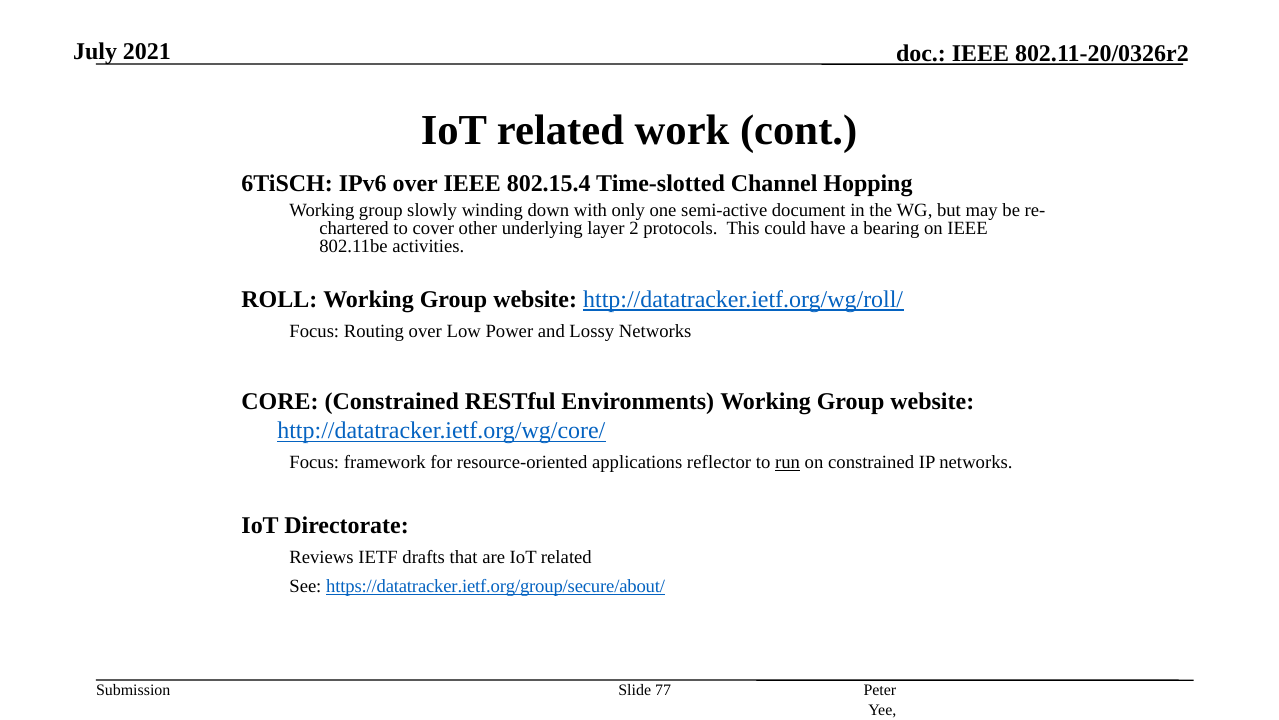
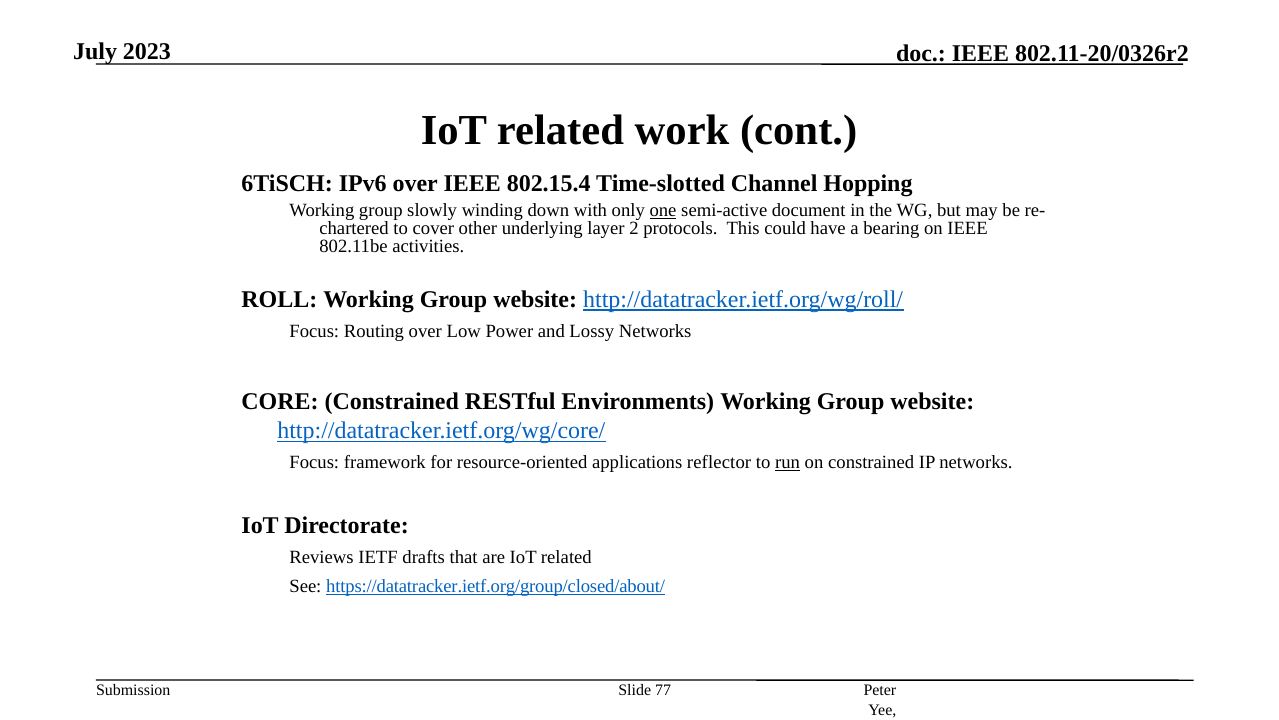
2021: 2021 -> 2023 (147, 51)
one underline: none -> present (663, 211)
https://datatracker.ietf.org/group/secure/about/: https://datatracker.ietf.org/group/secure/about/ -> https://datatracker.ietf.org/group/closed/about/ (496, 586)
